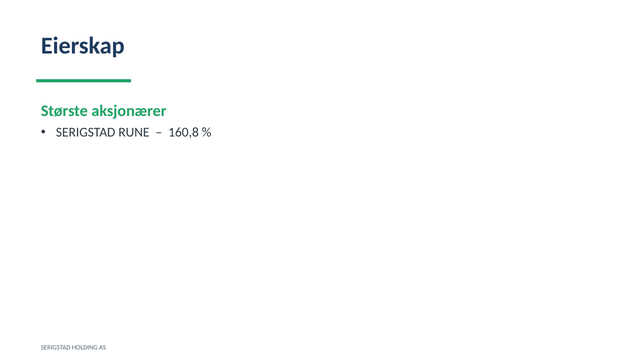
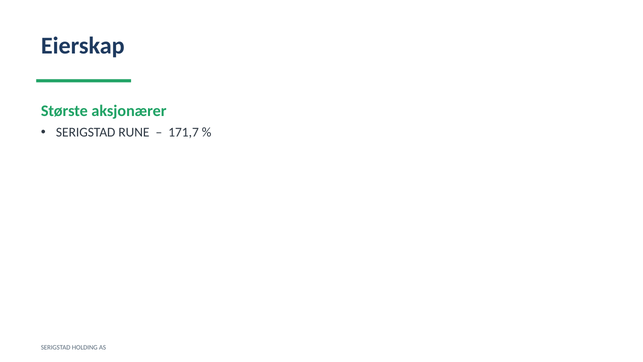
160,8: 160,8 -> 171,7 (184, 132)
